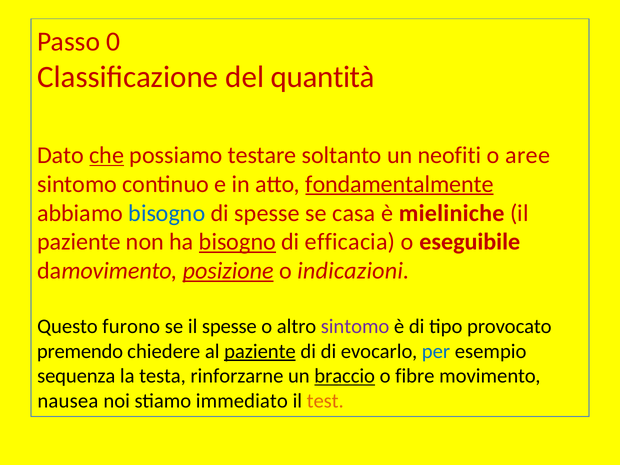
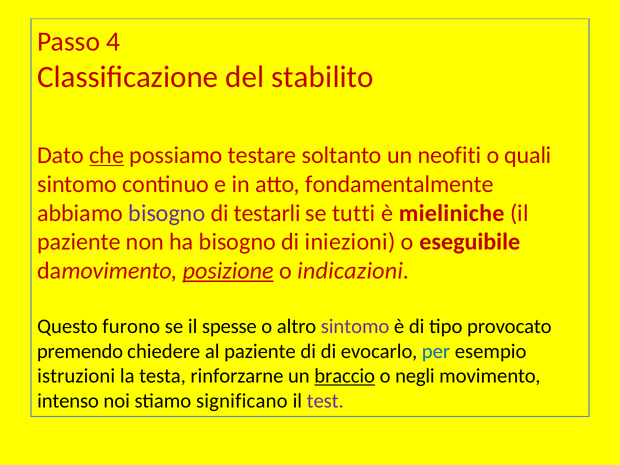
0: 0 -> 4 (113, 42)
quantità: quantità -> stabilito (322, 77)
aree: aree -> quali (528, 155)
fondamentalmente underline: present -> none (400, 184)
bisogno colour: blue -> purple (167, 213)
di spesse: spesse -> testarli (267, 213)
casa: casa -> tutti (354, 213)
bisogno underline: present -> none (237, 242)
efficacia: efficacia -> iniezioni (350, 242)
paziente underline: present -> none (260, 351)
sequenza: sequenza -> istruzioni (76, 376)
fibre: fibre -> negli (415, 376)
nausea: nausea -> intenso (68, 401)
immediato: immediato -> significano (242, 401)
test colour: orange -> purple (325, 401)
